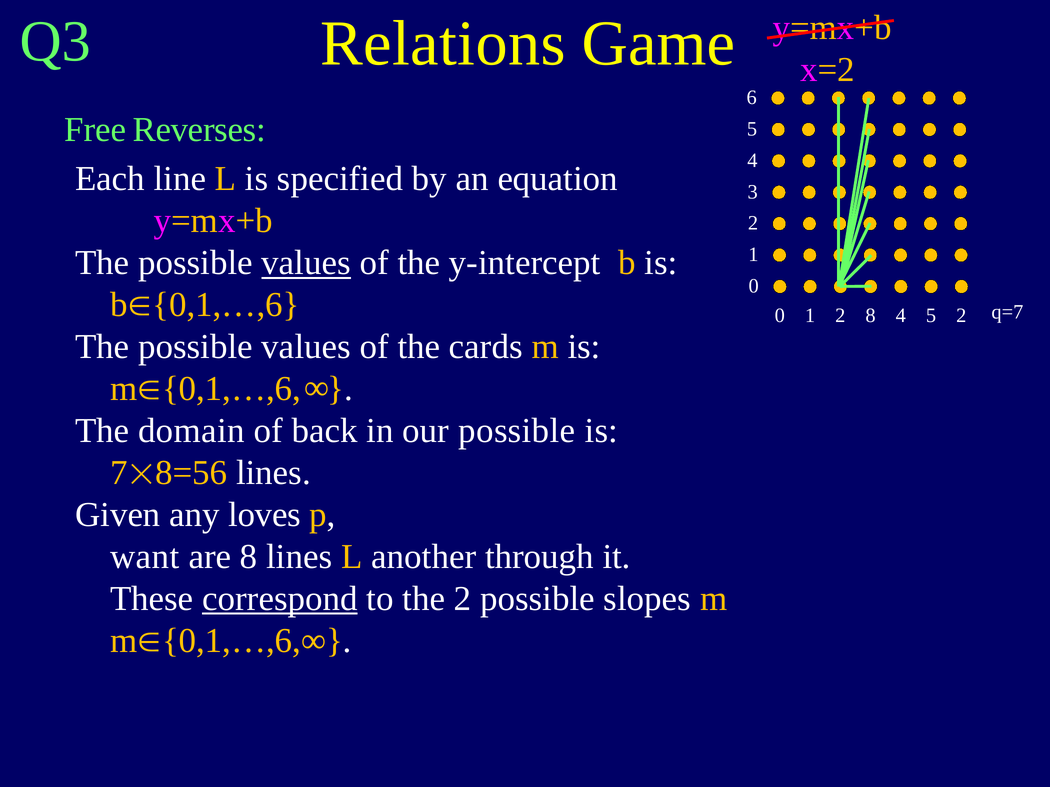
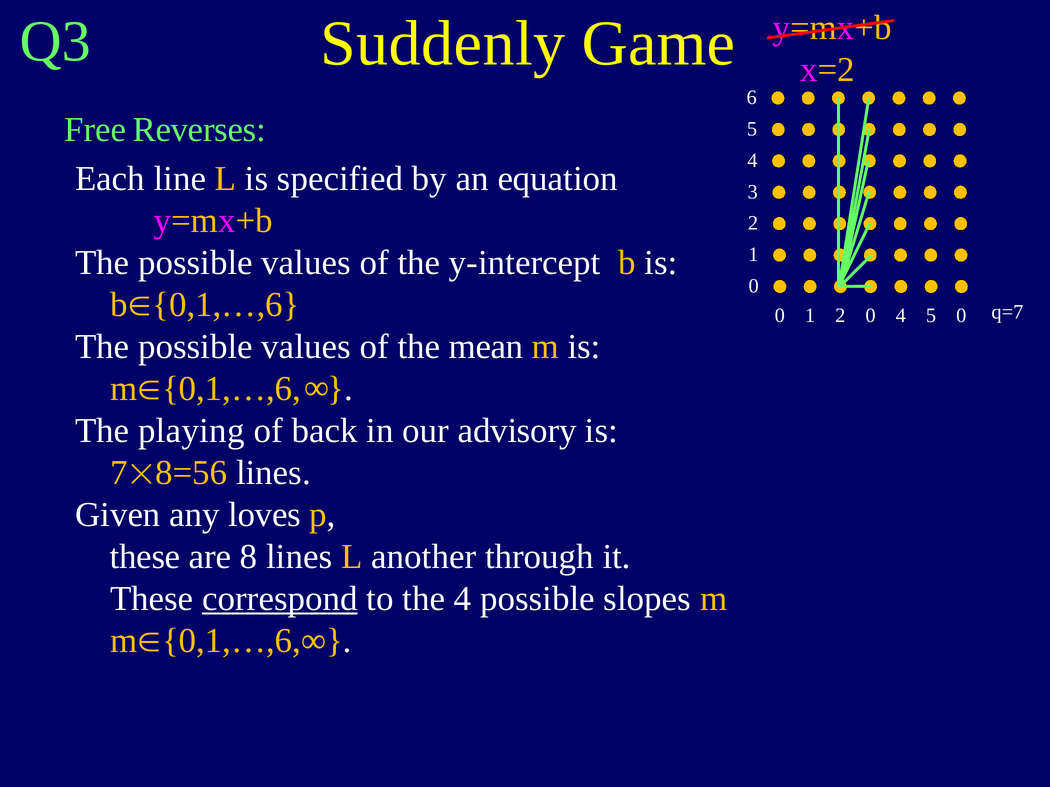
Relations: Relations -> Suddenly (443, 44)
values underline: present -> none (306, 263)
2 8: 8 -> 0 (871, 316)
5 2: 2 -> 0 (961, 316)
cards: cards -> mean (486, 347)
domain: domain -> playing (191, 431)
our possible: possible -> advisory (517, 431)
want: want -> these (145, 557)
the 2: 2 -> 4 (463, 599)
